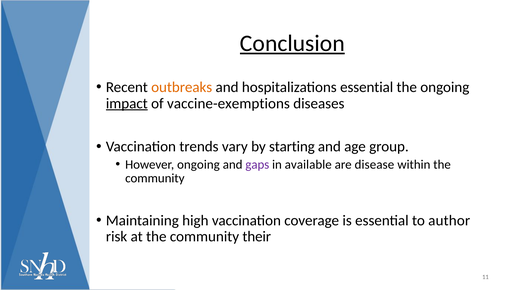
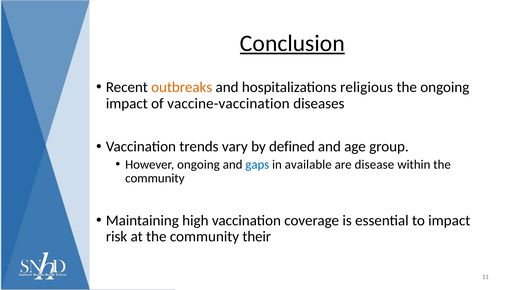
hospitalizations essential: essential -> religious (367, 87)
impact underline: present -> none (127, 103)
vaccine-exemptions: vaccine-exemptions -> vaccine-vaccination (228, 103)
starting: starting -> defined (292, 147)
gaps colour: purple -> blue (257, 165)
to author: author -> impact (449, 221)
